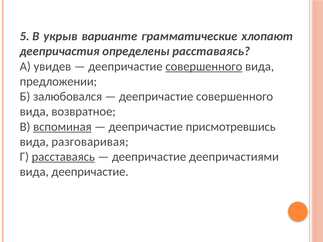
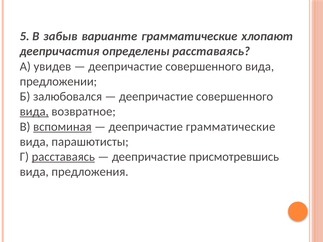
укрыв: укрыв -> забыв (60, 36)
совершенного underline: present -> none (204, 66)
вида underline: none -> present (34, 112)
деепричастие присмотревшись: присмотревшись -> грамматические (231, 127)
разговаривая: разговаривая -> парашютисты (90, 142)
деепричастиями: деепричастиями -> присмотревшись (234, 157)
вида деепричастие: деепричастие -> предложения (90, 172)
